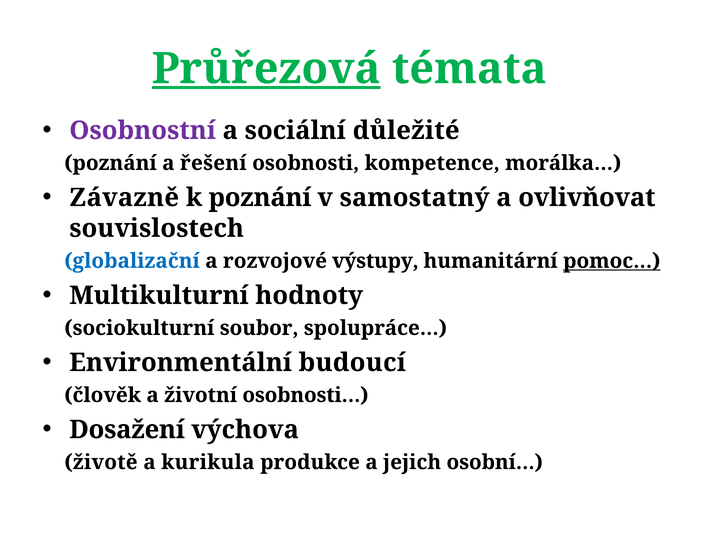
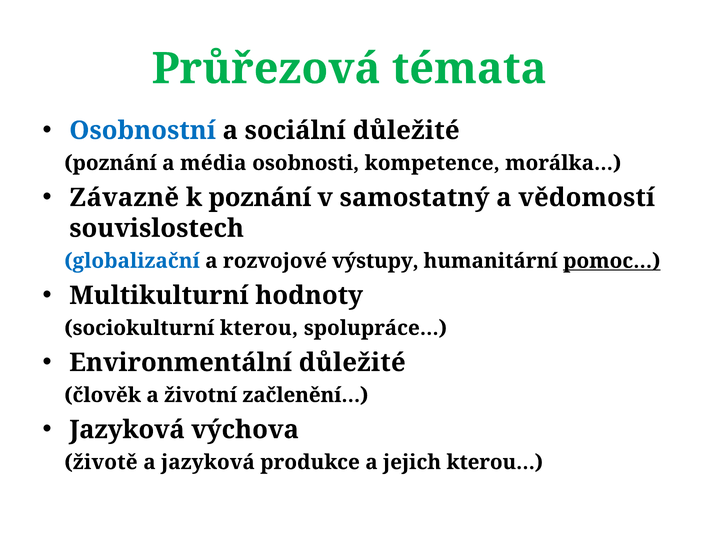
Průřezová underline: present -> none (266, 69)
Osobnostní colour: purple -> blue (143, 130)
řešení: řešení -> média (213, 163)
ovlivňovat: ovlivňovat -> vědomostí (587, 197)
soubor: soubor -> kterou (259, 328)
Environmentální budoucí: budoucí -> důležité (352, 362)
osobnosti…: osobnosti… -> začlenění… (305, 395)
Dosažení: Dosažení -> Jazyková (127, 429)
a kurikula: kurikula -> jazyková (208, 462)
osobní…: osobní… -> kterou… (495, 462)
